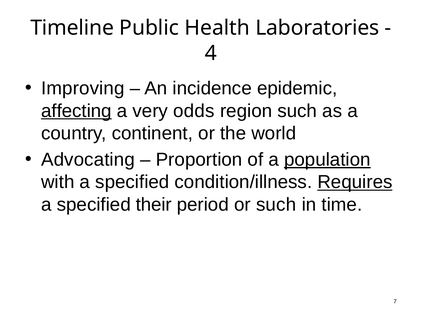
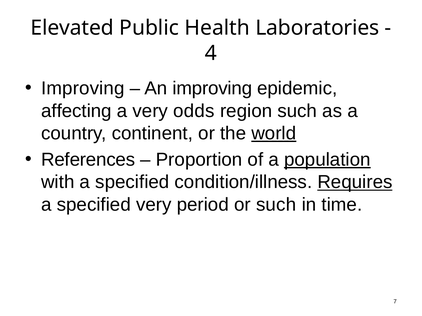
Timeline: Timeline -> Elevated (72, 28)
An incidence: incidence -> improving (212, 89)
affecting underline: present -> none (76, 111)
world underline: none -> present (274, 134)
Advocating: Advocating -> References (88, 160)
specified their: their -> very (154, 205)
